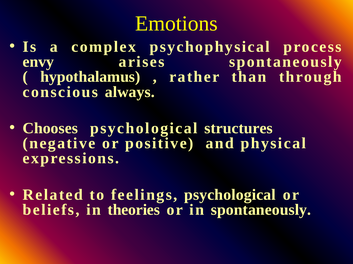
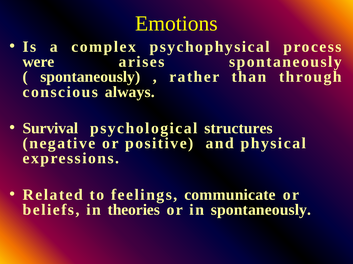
envy: envy -> were (38, 62)
hypothalamus: hypothalamus -> spontaneously (90, 77)
Chooses: Chooses -> Survival (50, 129)
feelings psychological: psychological -> communicate (230, 195)
